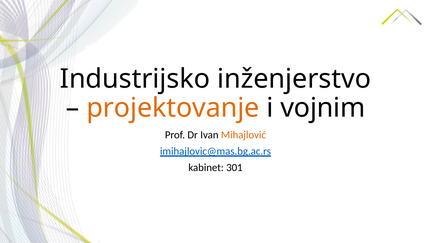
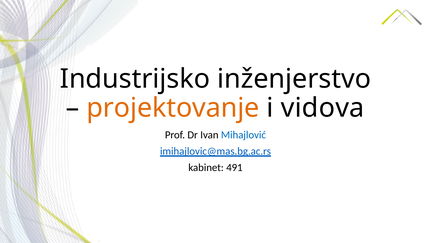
vojnim: vojnim -> vidova (323, 108)
Mihajlović colour: orange -> blue (243, 135)
301: 301 -> 491 (234, 167)
